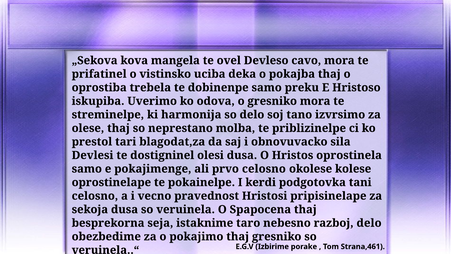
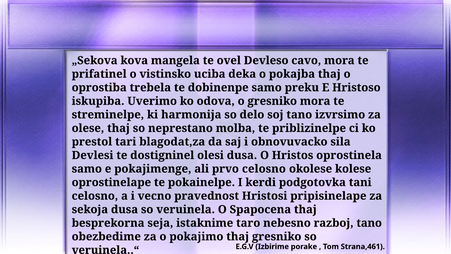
razboj delo: delo -> tano (369, 223)
